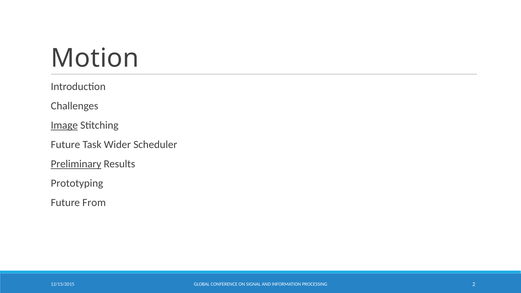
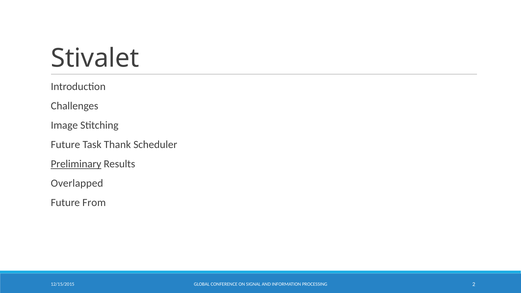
Motion: Motion -> Stivalet (95, 58)
Image underline: present -> none (64, 125)
Wider: Wider -> Thank (117, 145)
Prototyping: Prototyping -> Overlapped (77, 183)
